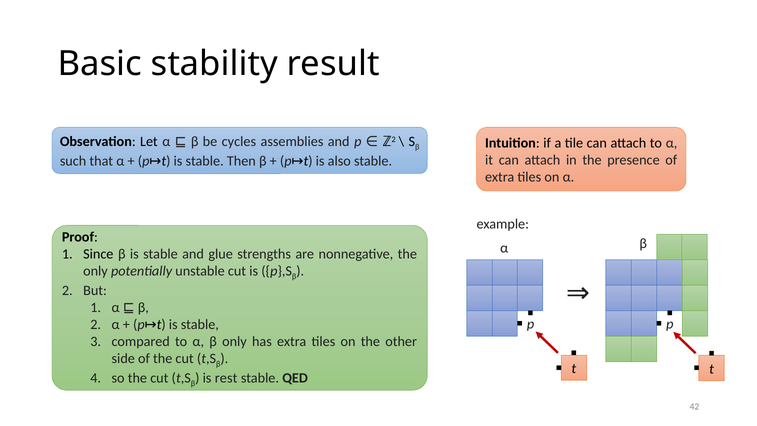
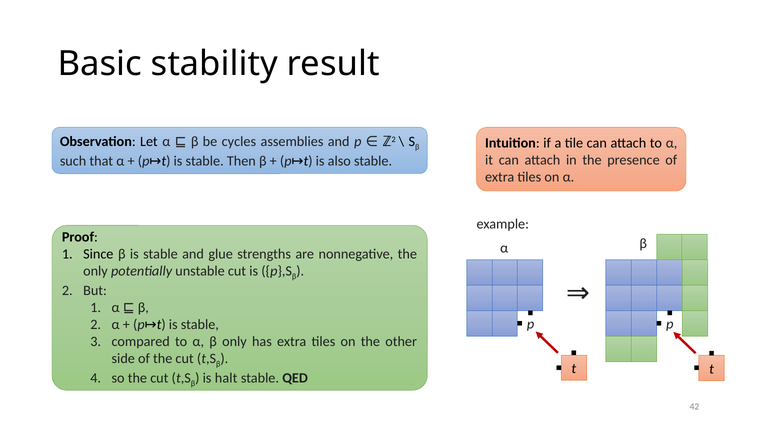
rest: rest -> halt (226, 378)
